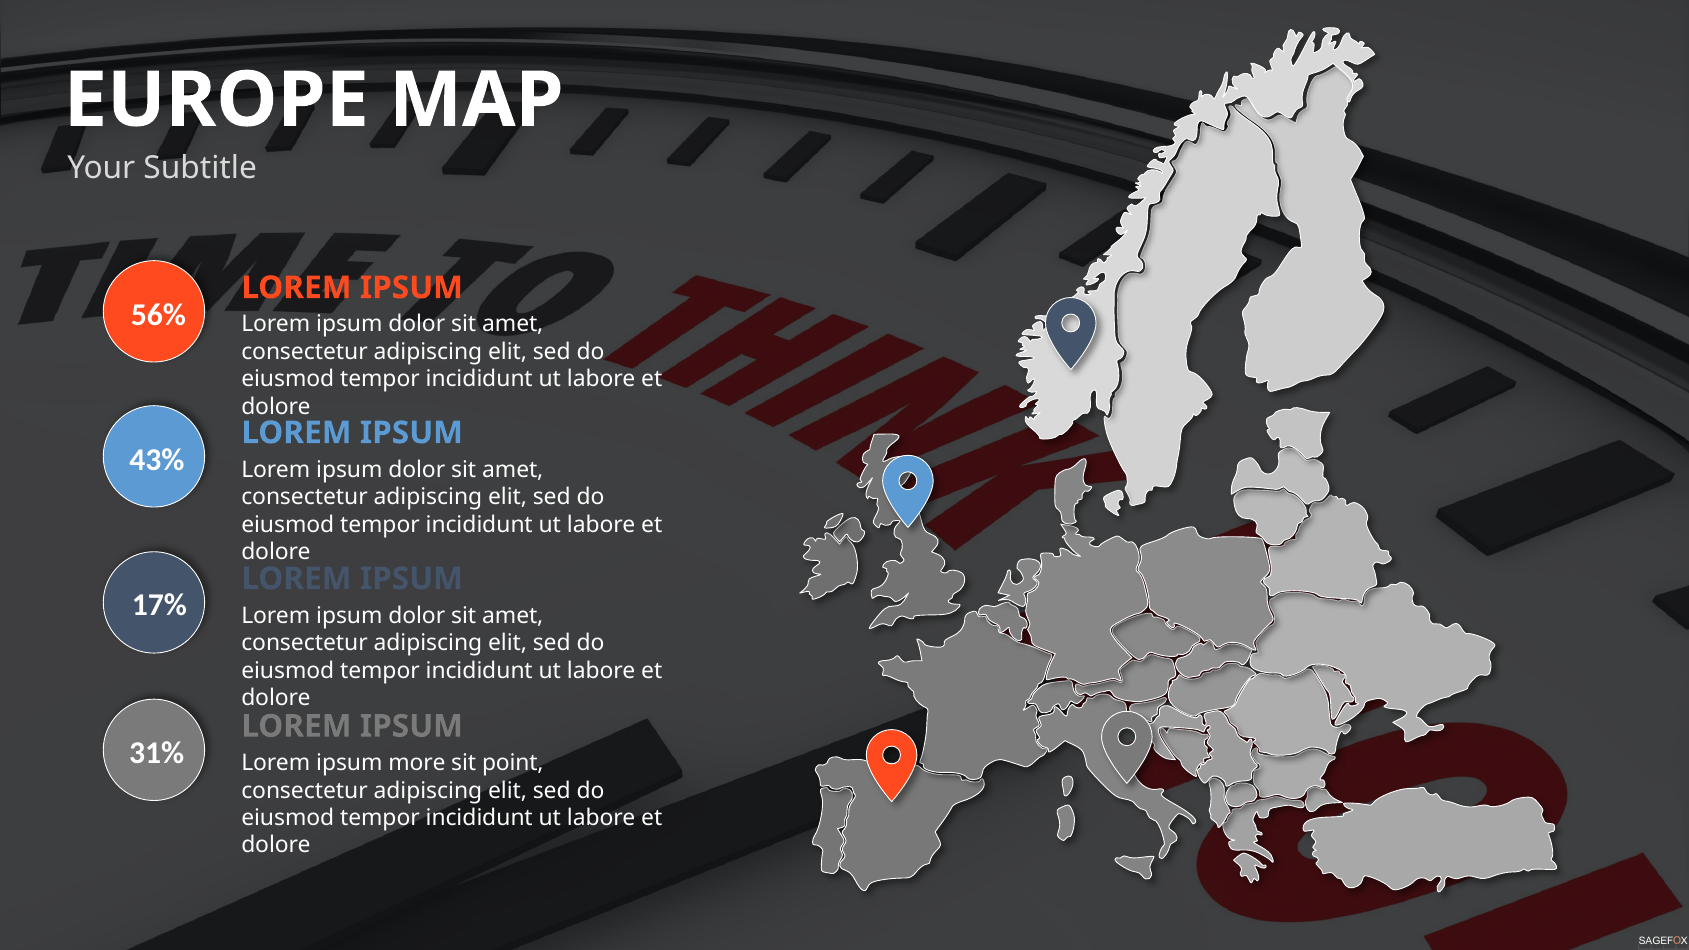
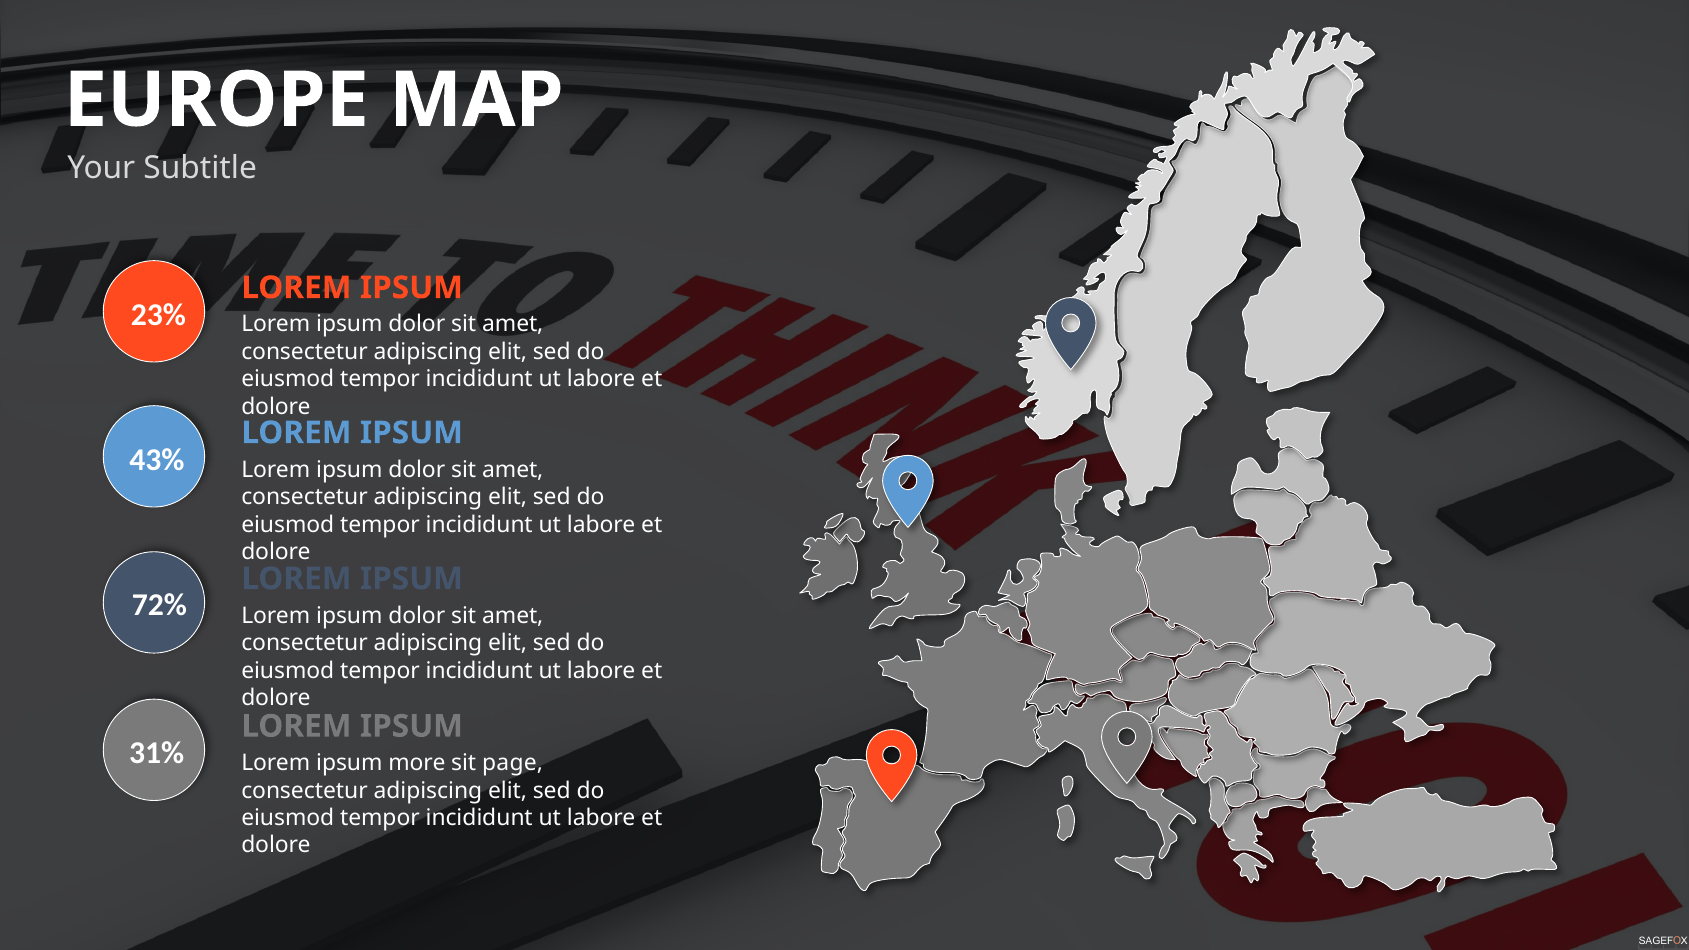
56%: 56% -> 23% (158, 315)
17%: 17% -> 72% (159, 605)
point: point -> page (513, 763)
